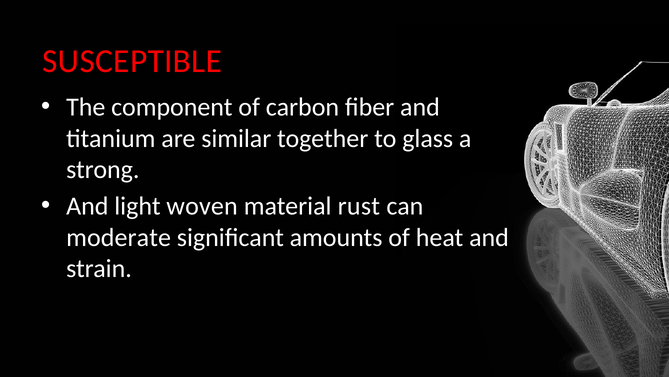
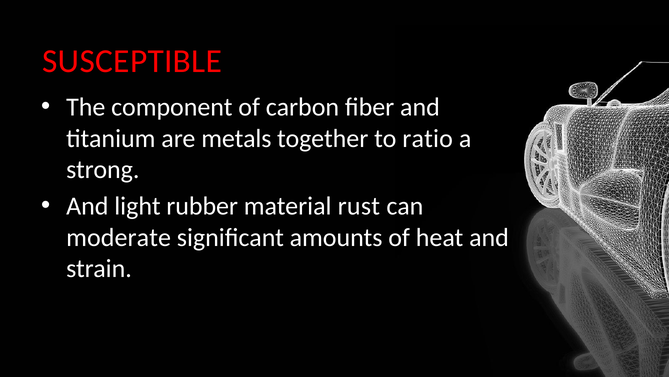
similar: similar -> metals (236, 138)
glass: glass -> ratio (428, 138)
woven: woven -> rubber (202, 206)
